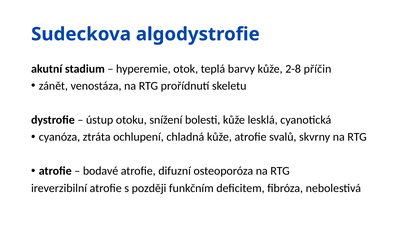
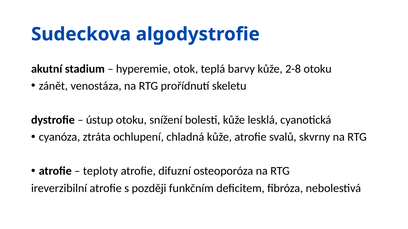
2-8 příčin: příčin -> otoku (318, 69)
bodavé: bodavé -> teploty (100, 171)
